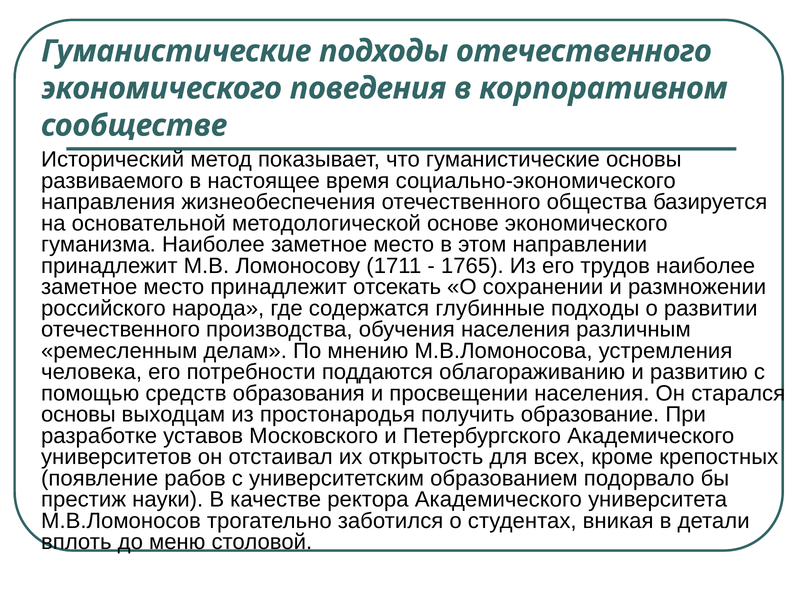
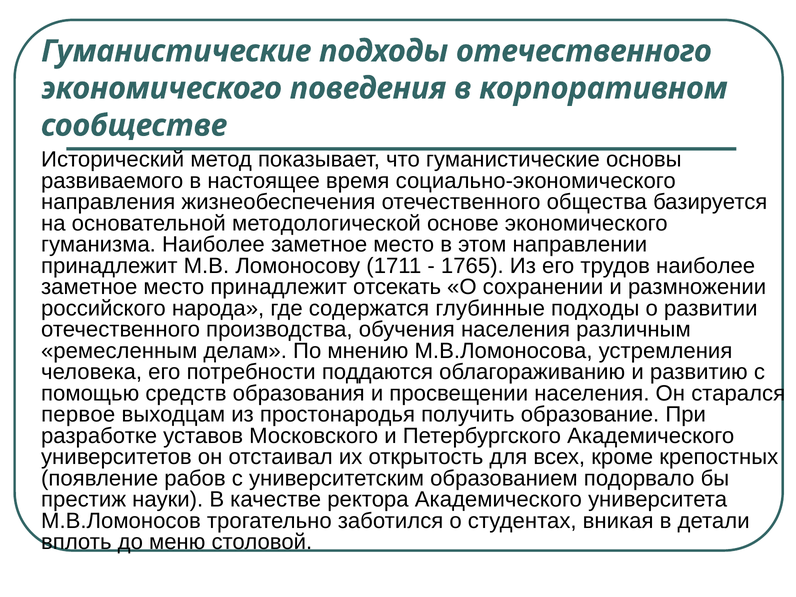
основы: основы -> первое (78, 415)
